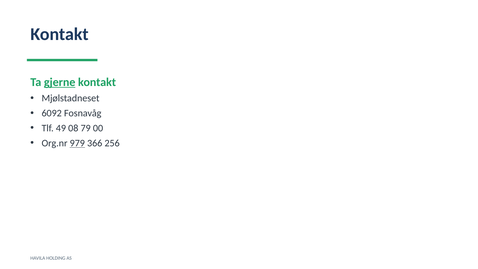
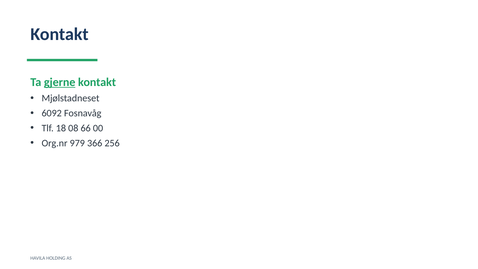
49: 49 -> 18 (61, 128)
79: 79 -> 66 (86, 128)
979 underline: present -> none (77, 143)
